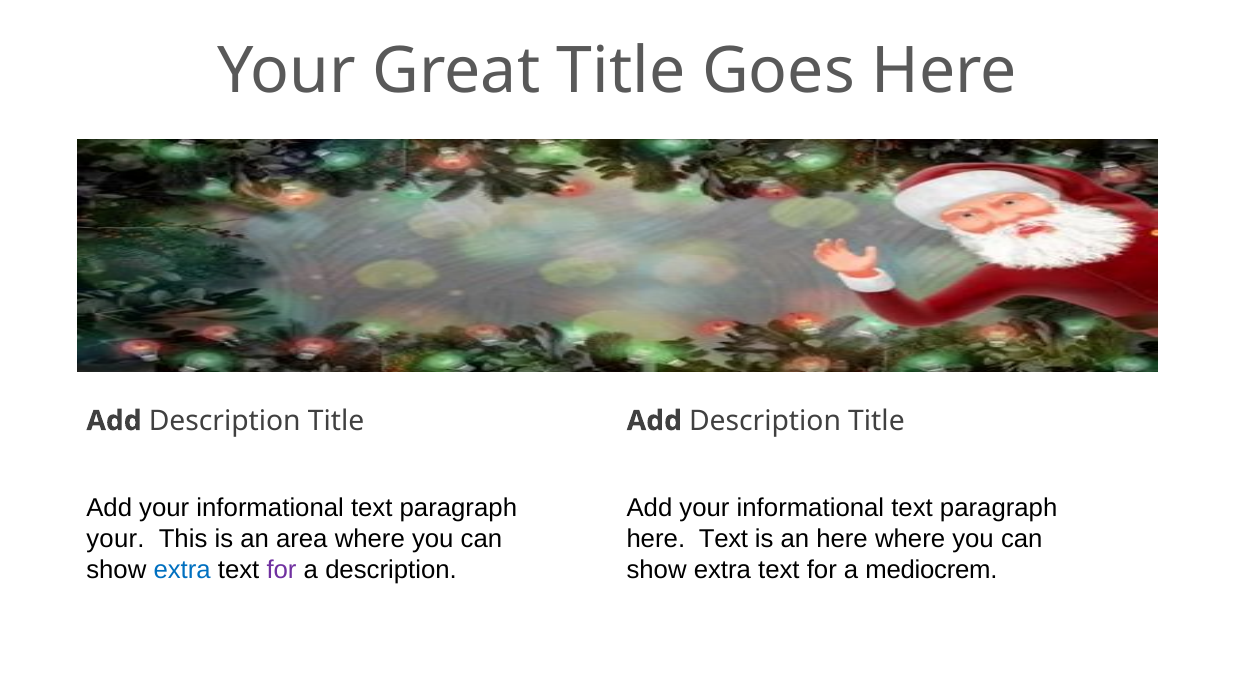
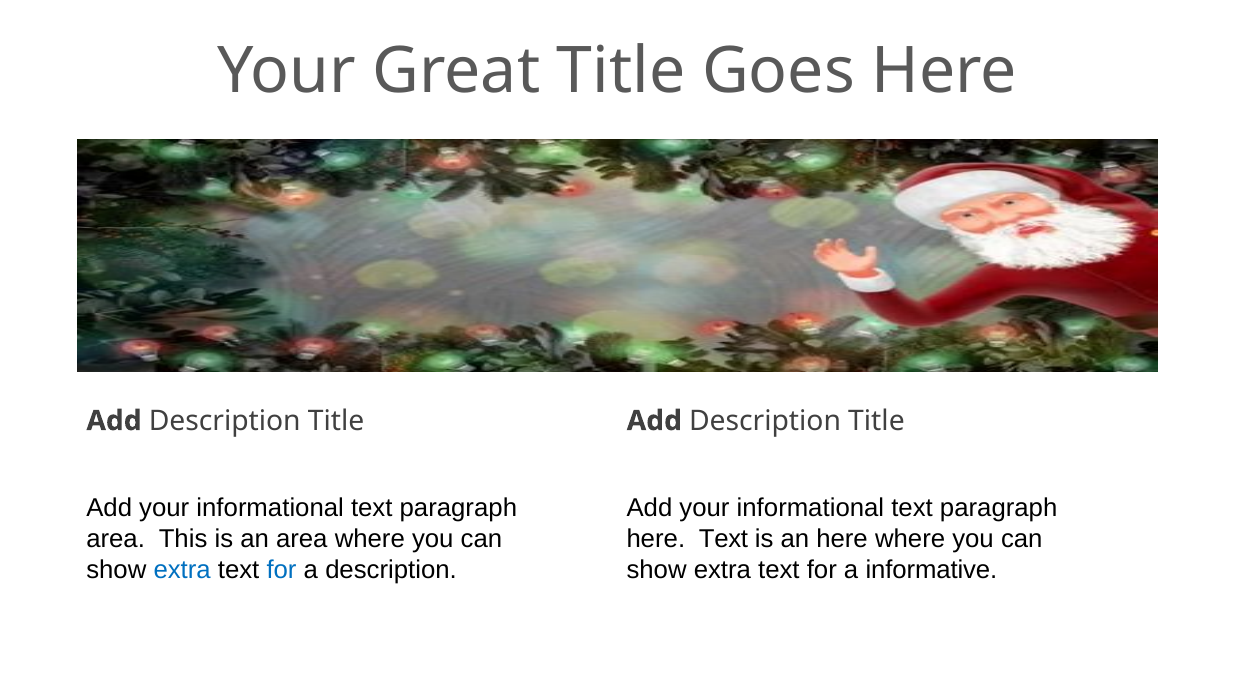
your: your -> area (116, 539)
for colour: purple -> blue (282, 570)
mediocrem: mediocrem -> informative (931, 570)
